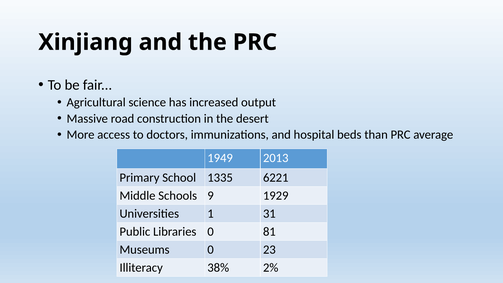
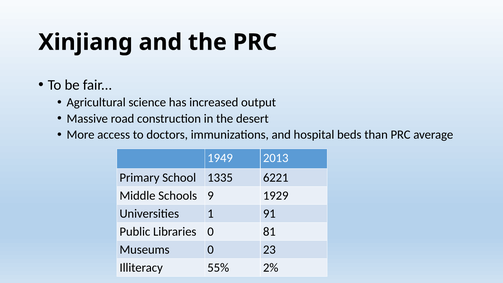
31: 31 -> 91 (269, 213)
38%: 38% -> 55% (218, 267)
